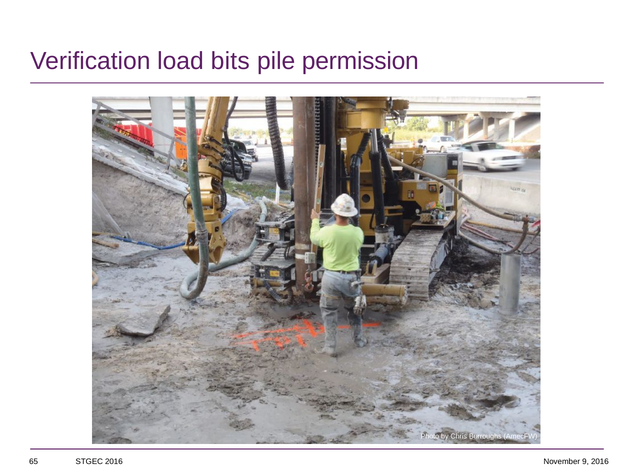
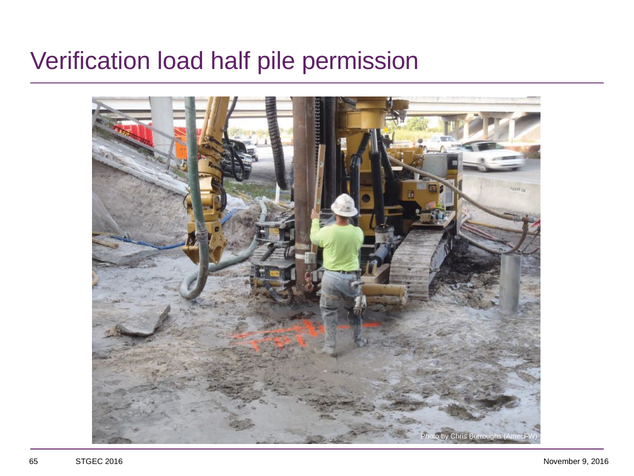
bits: bits -> half (230, 61)
